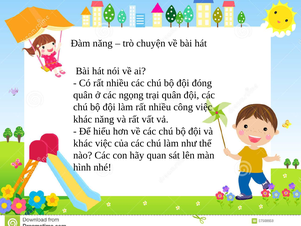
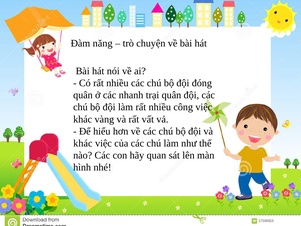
ngọng: ngọng -> nhanh (131, 95)
khác năng: năng -> vàng (104, 119)
